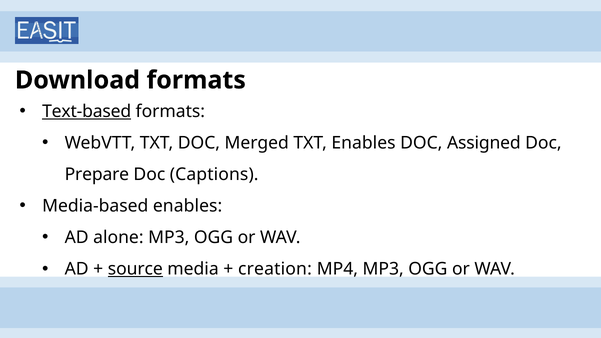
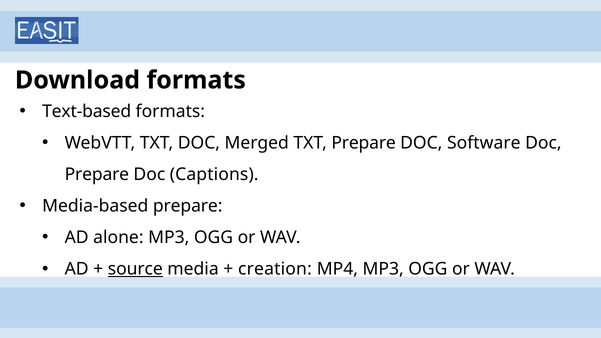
Text-based underline: present -> none (87, 111)
TXT Enables: Enables -> Prepare (364, 143)
Assigned: Assigned -> Software (484, 143)
Media-based enables: enables -> prepare (188, 206)
